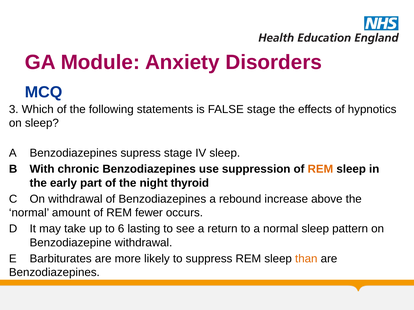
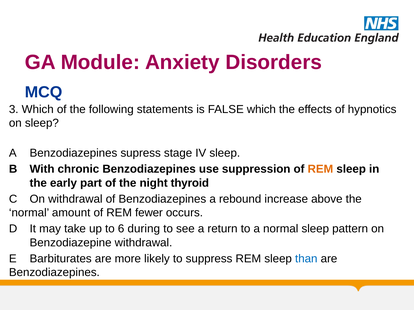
FALSE stage: stage -> which (261, 110)
lasting: lasting -> during (144, 229)
than colour: orange -> blue (306, 259)
